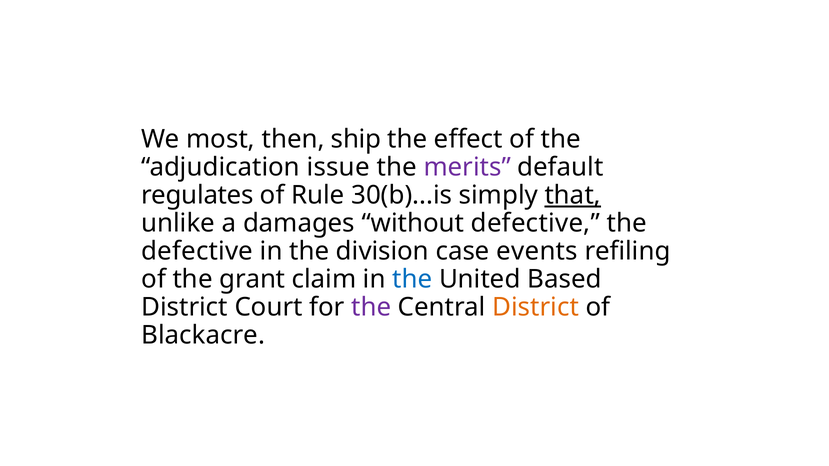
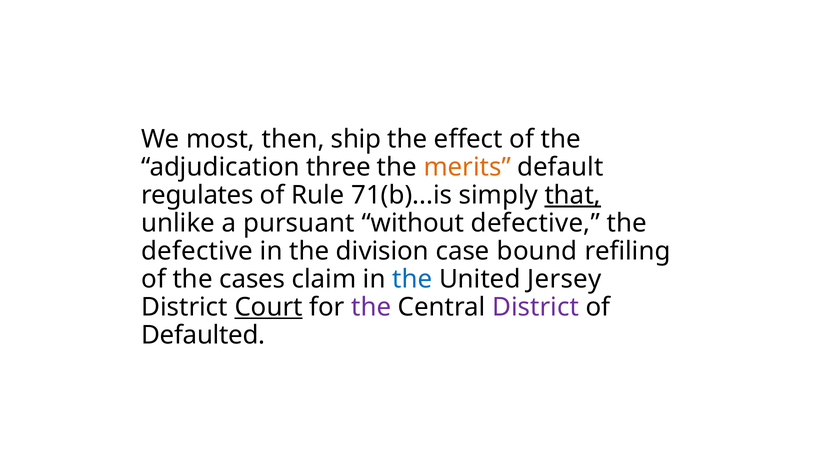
issue: issue -> three (339, 168)
merits colour: purple -> orange (467, 168)
30(b)...is: 30(b)...is -> 71(b)...is (402, 195)
damages: damages -> pursuant (299, 223)
events: events -> bound (537, 251)
grant: grant -> cases (252, 279)
Based: Based -> Jersey (564, 279)
Court underline: none -> present (269, 307)
District colour: orange -> purple (536, 307)
Blackacre: Blackacre -> Defaulted (203, 335)
